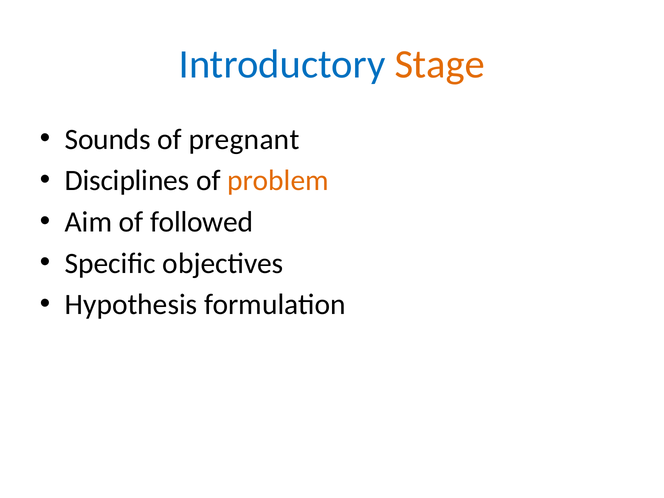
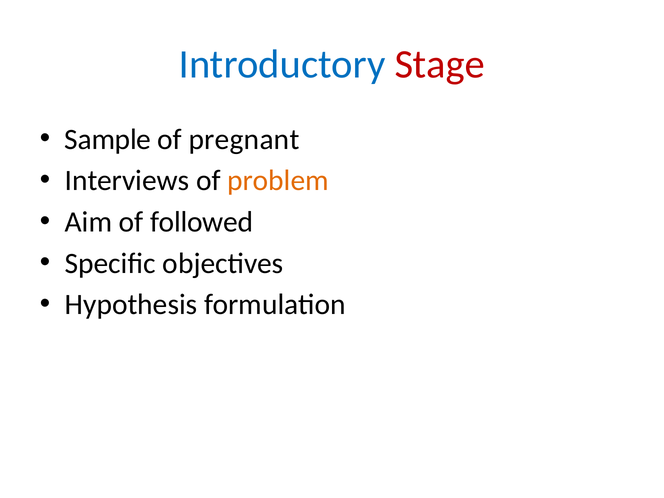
Stage colour: orange -> red (440, 64)
Sounds: Sounds -> Sample (108, 139)
Disciplines: Disciplines -> Interviews (127, 181)
